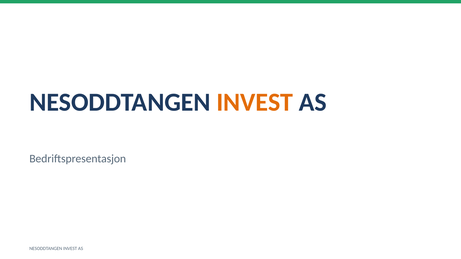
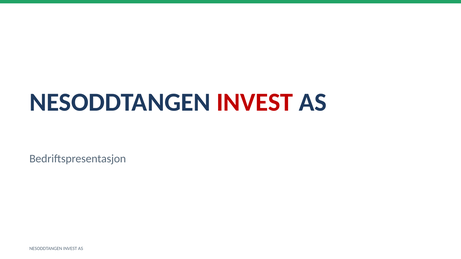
INVEST colour: orange -> red (255, 102)
